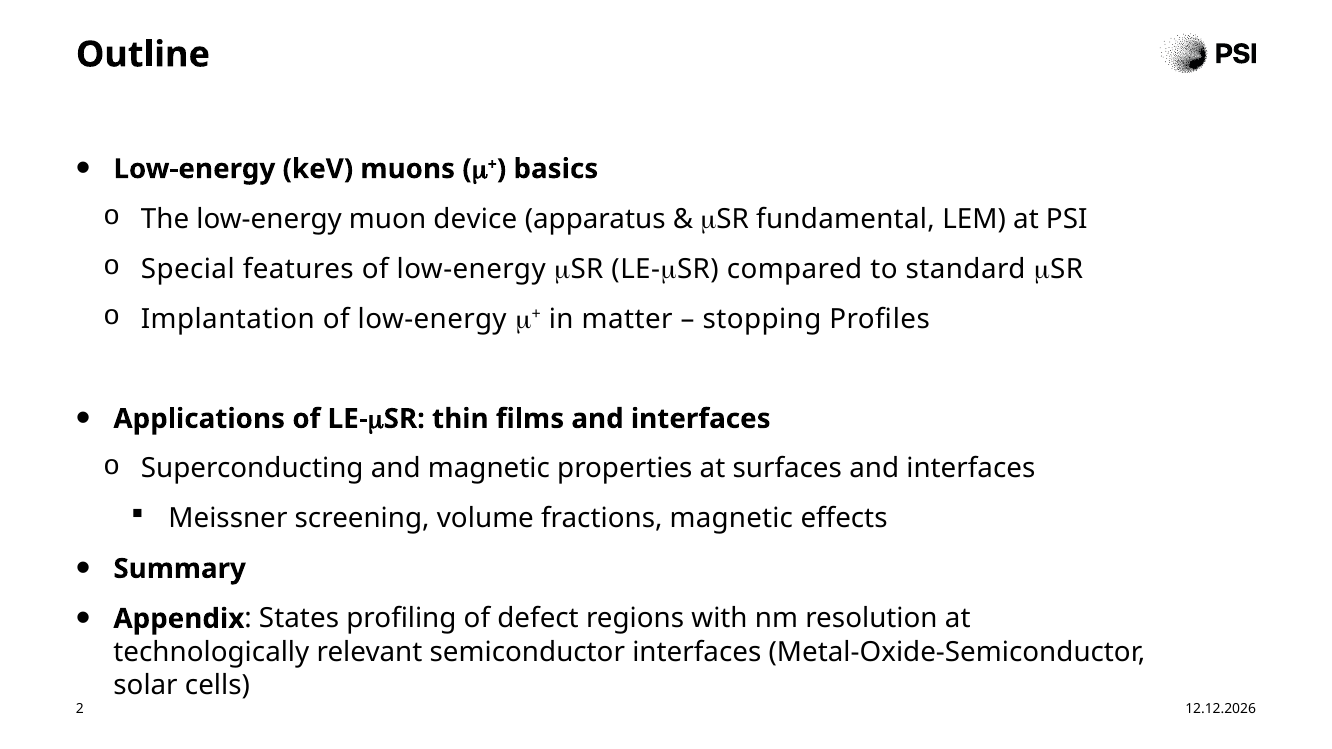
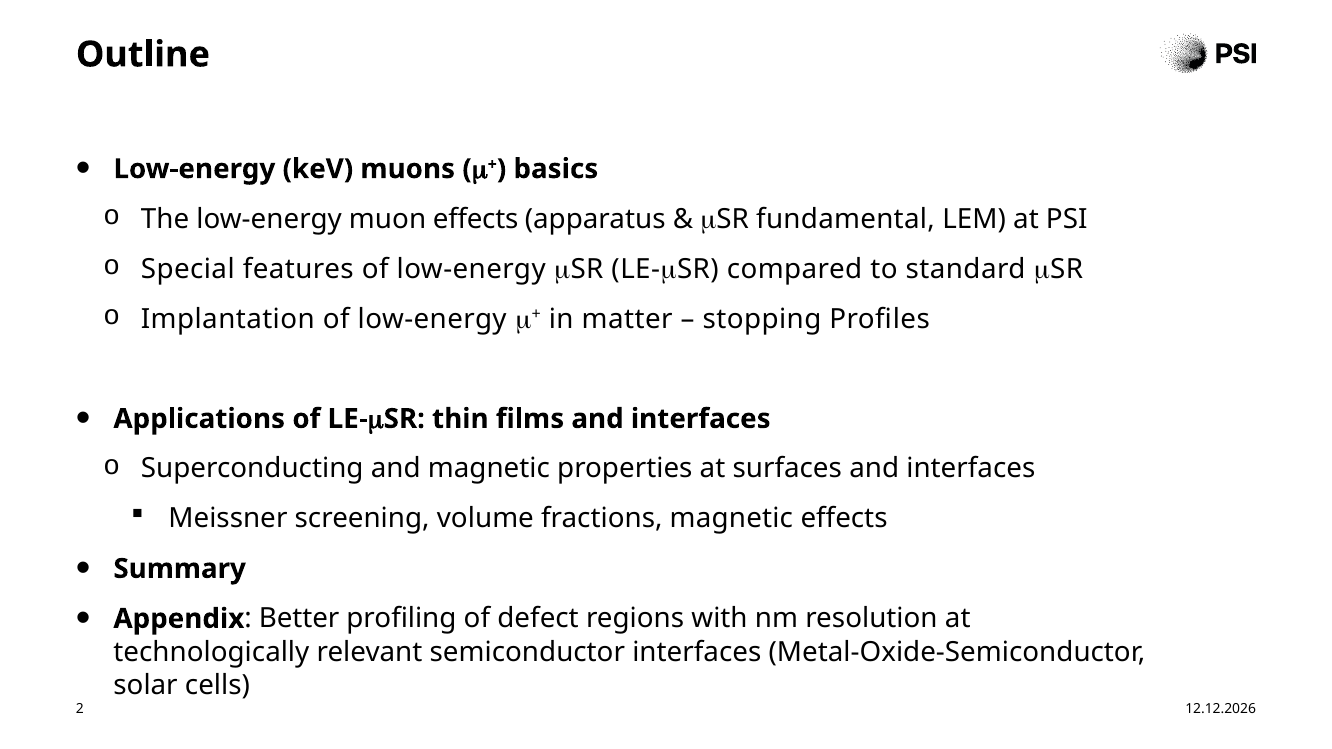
muon device: device -> effects (476, 219)
States: States -> Better (299, 619)
